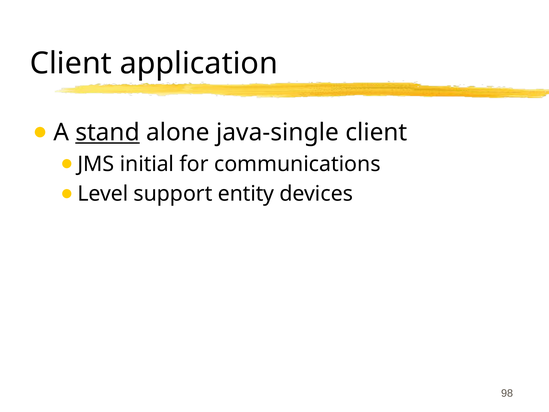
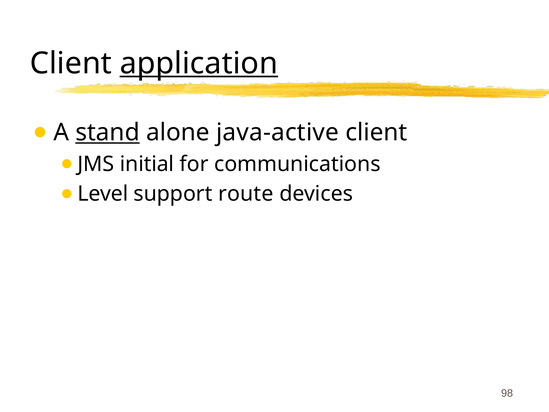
application underline: none -> present (199, 63)
java-single: java-single -> java-active (277, 132)
entity: entity -> route (246, 194)
